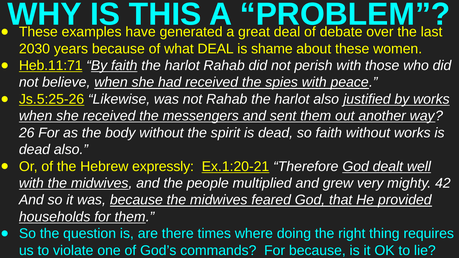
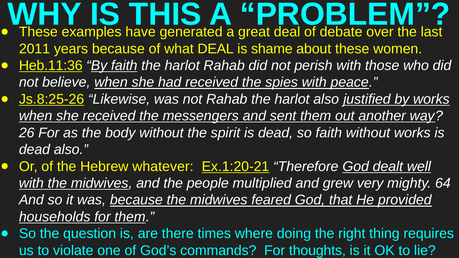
2030: 2030 -> 2011 (34, 49)
Heb.11:71: Heb.11:71 -> Heb.11:36 (51, 66)
Js.5:25-26: Js.5:25-26 -> Js.8:25-26 (52, 99)
expressly: expressly -> whatever (163, 167)
42: 42 -> 64 (443, 183)
For because: because -> thoughts (317, 251)
